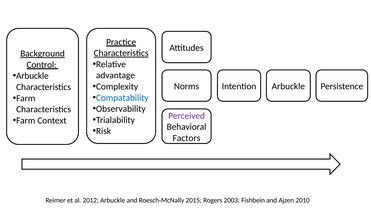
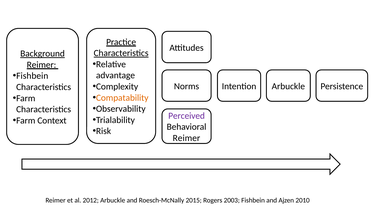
Control: Control -> Reimer (41, 65)
Arbuckle: Arbuckle -> Fishbein (32, 76)
Compatability colour: blue -> orange (122, 98)
Factors: Factors -> Reimer (186, 138)
